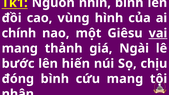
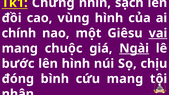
Nguồn: Nguồn -> Chứng (53, 3)
nhìn bình: bình -> sạch (129, 3)
thảnh: thảnh -> chuộc (64, 48)
Ngài underline: none -> present (134, 48)
lên hiến: hiến -> hình (76, 64)
